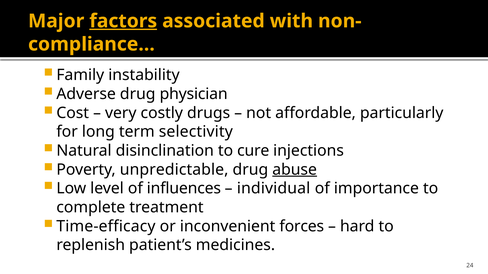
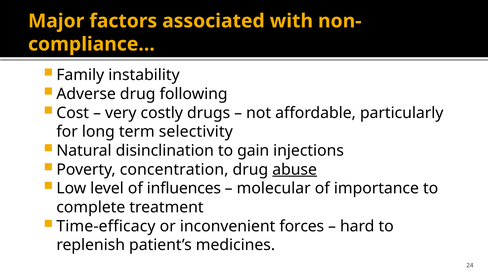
factors underline: present -> none (123, 21)
physician: physician -> following (194, 94)
cure: cure -> gain (253, 151)
unpredictable: unpredictable -> concentration (174, 170)
individual: individual -> molecular (274, 189)
